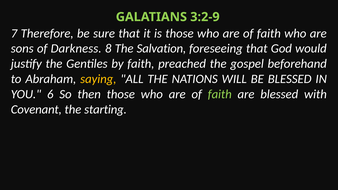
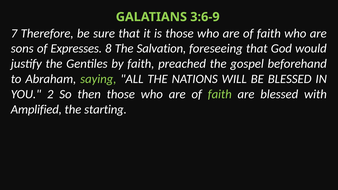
3:2-9: 3:2-9 -> 3:6-9 (205, 17)
Darkness: Darkness -> Expresses (76, 49)
saying colour: yellow -> light green (98, 79)
6: 6 -> 2 (50, 94)
Covenant: Covenant -> Amplified (36, 109)
